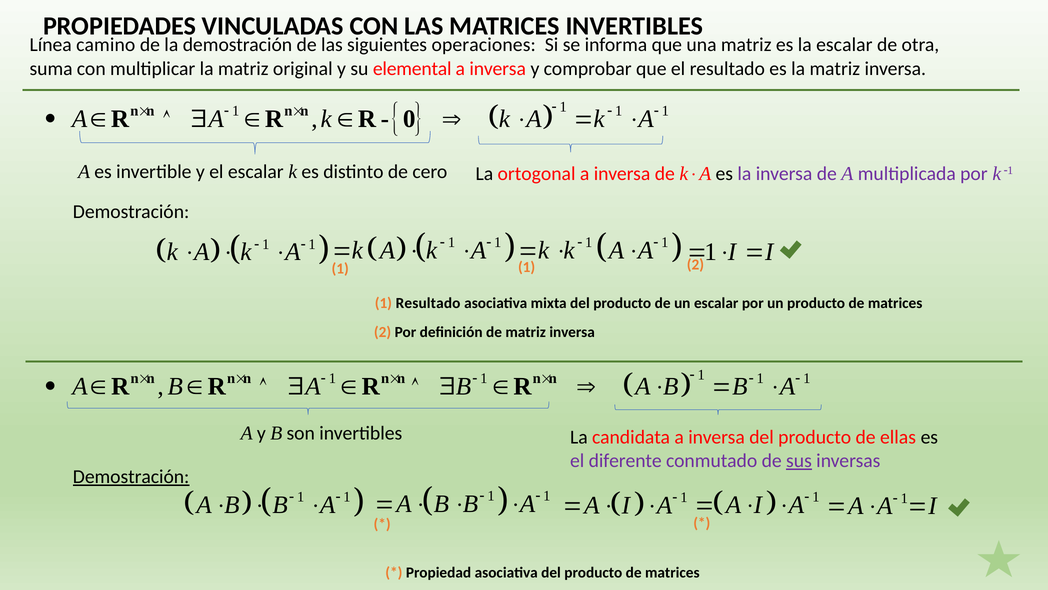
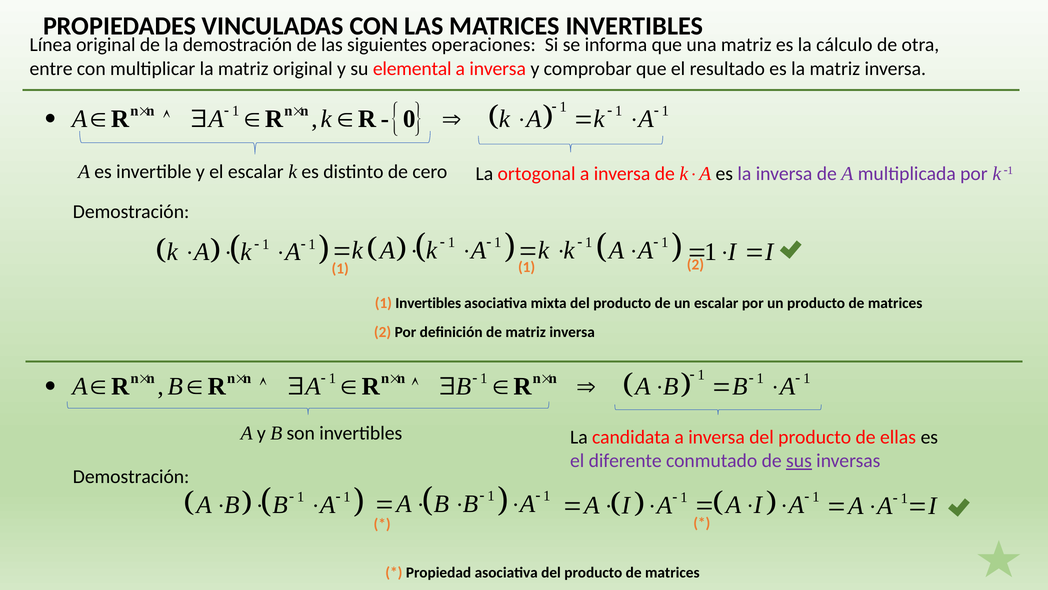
Línea camino: camino -> original (106, 45)
la escalar: escalar -> cálculo (844, 45)
suma: suma -> entre (51, 69)
1 Resultado: Resultado -> Invertibles (428, 303)
Demostración underline: present -> none (131, 476)
